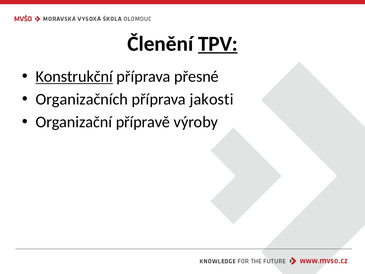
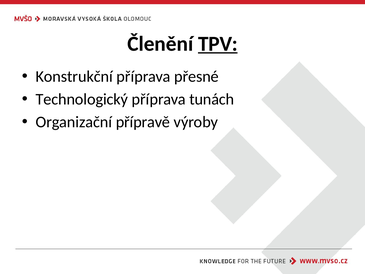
Konstrukční underline: present -> none (74, 77)
Organizačních: Organizačních -> Technologický (82, 99)
jakosti: jakosti -> tunách (212, 99)
